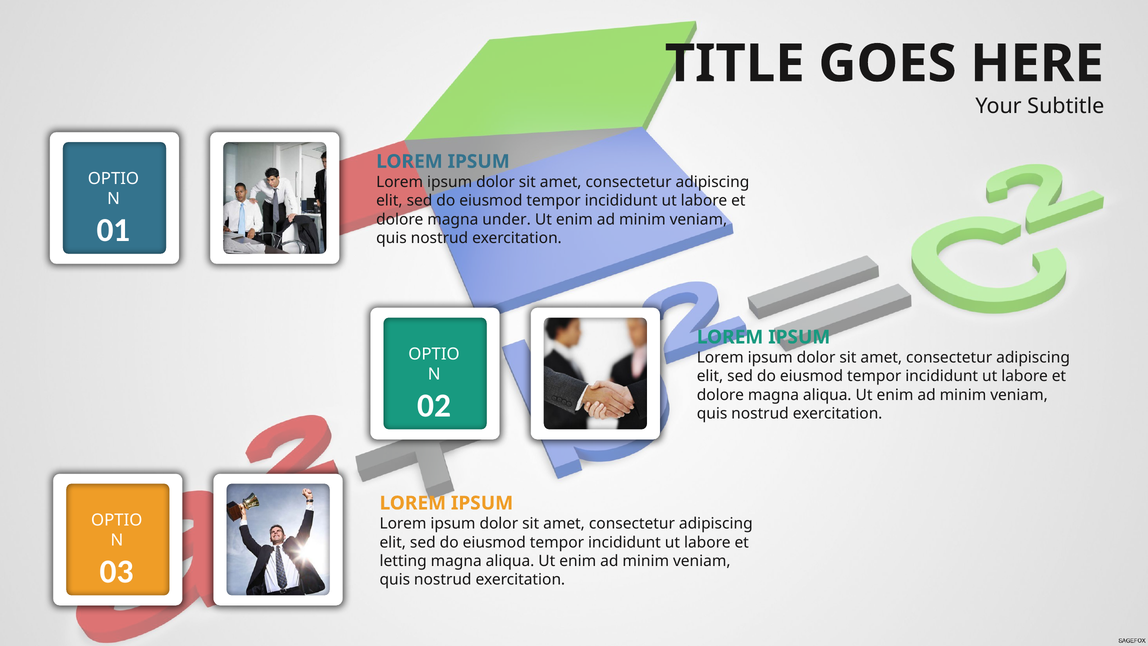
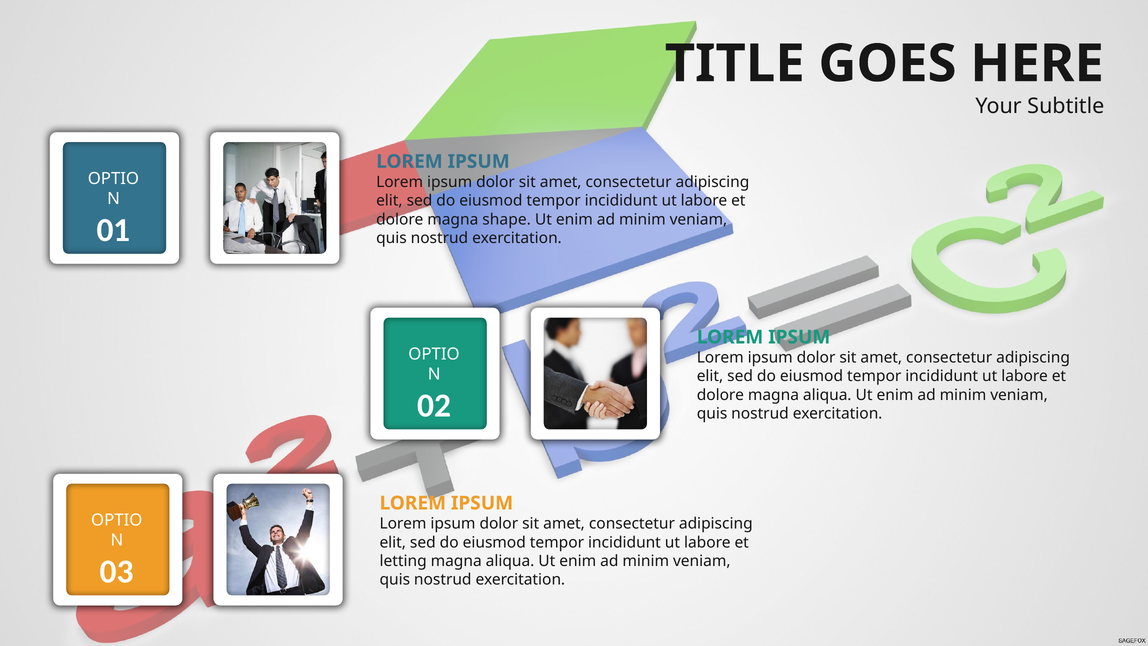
under: under -> shape (507, 219)
